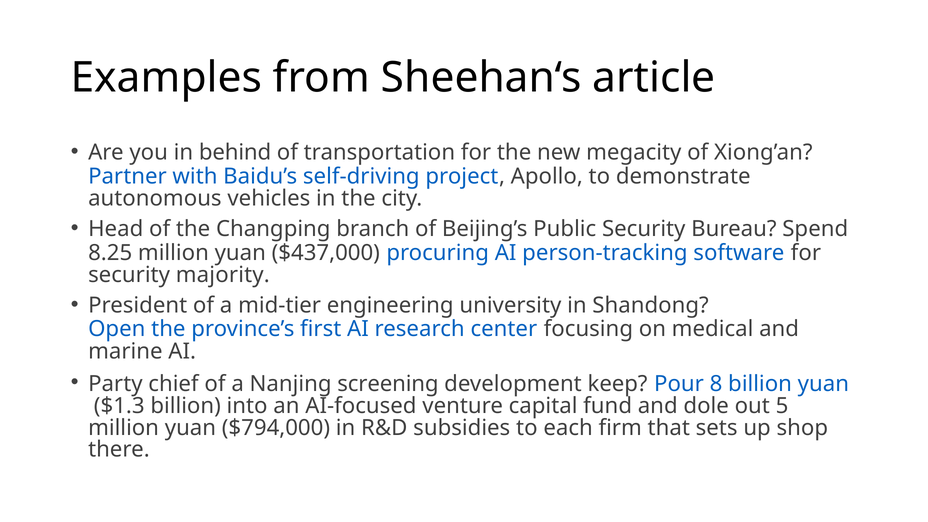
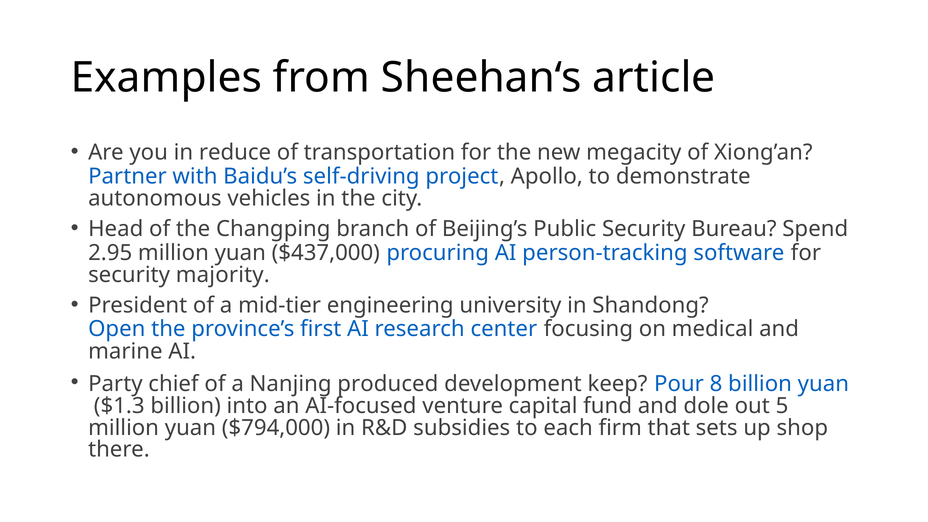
behind: behind -> reduce (235, 152)
8.25: 8.25 -> 2.95 (110, 253)
screening: screening -> produced (388, 384)
